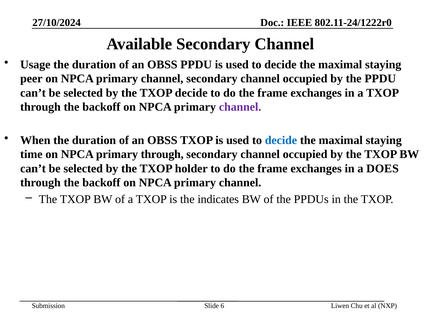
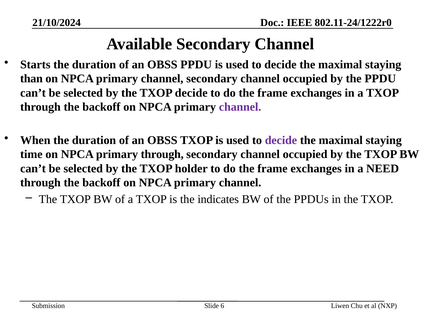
27/10/2024: 27/10/2024 -> 21/10/2024 (57, 23)
Usage: Usage -> Starts (35, 64)
peer: peer -> than (31, 79)
decide colour: blue -> purple (281, 140)
DOES: DOES -> NEED (383, 168)
